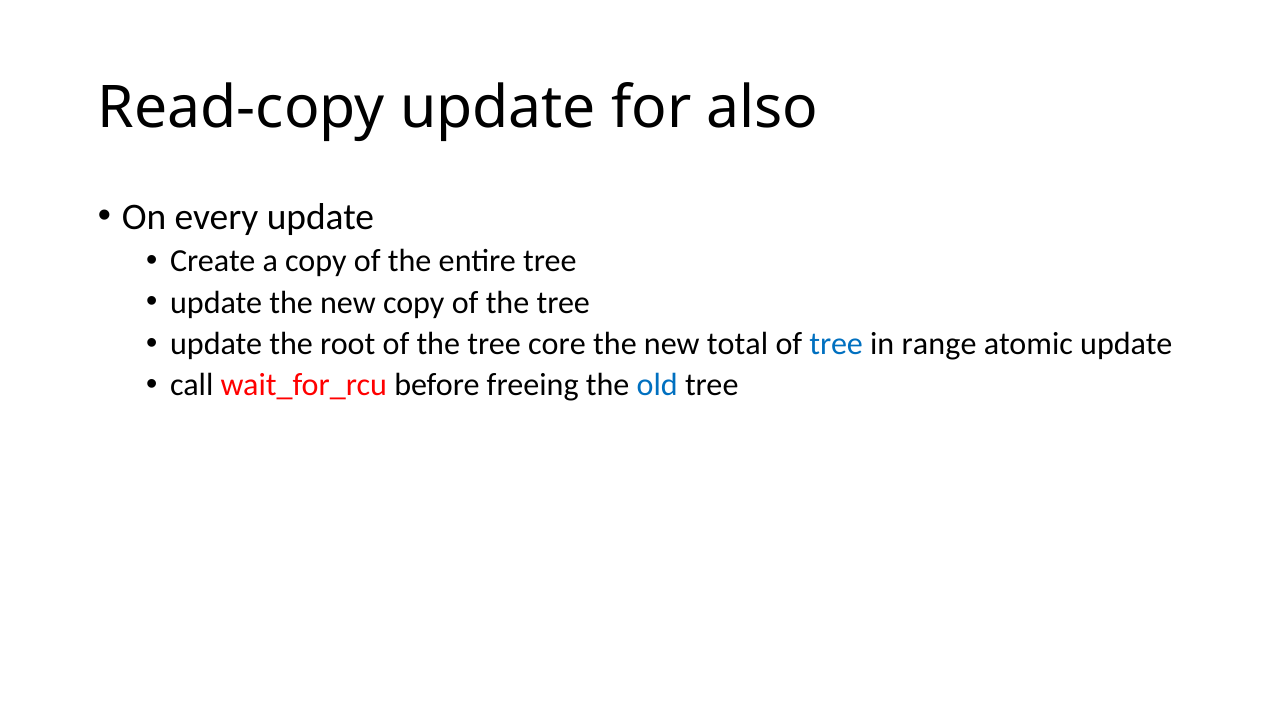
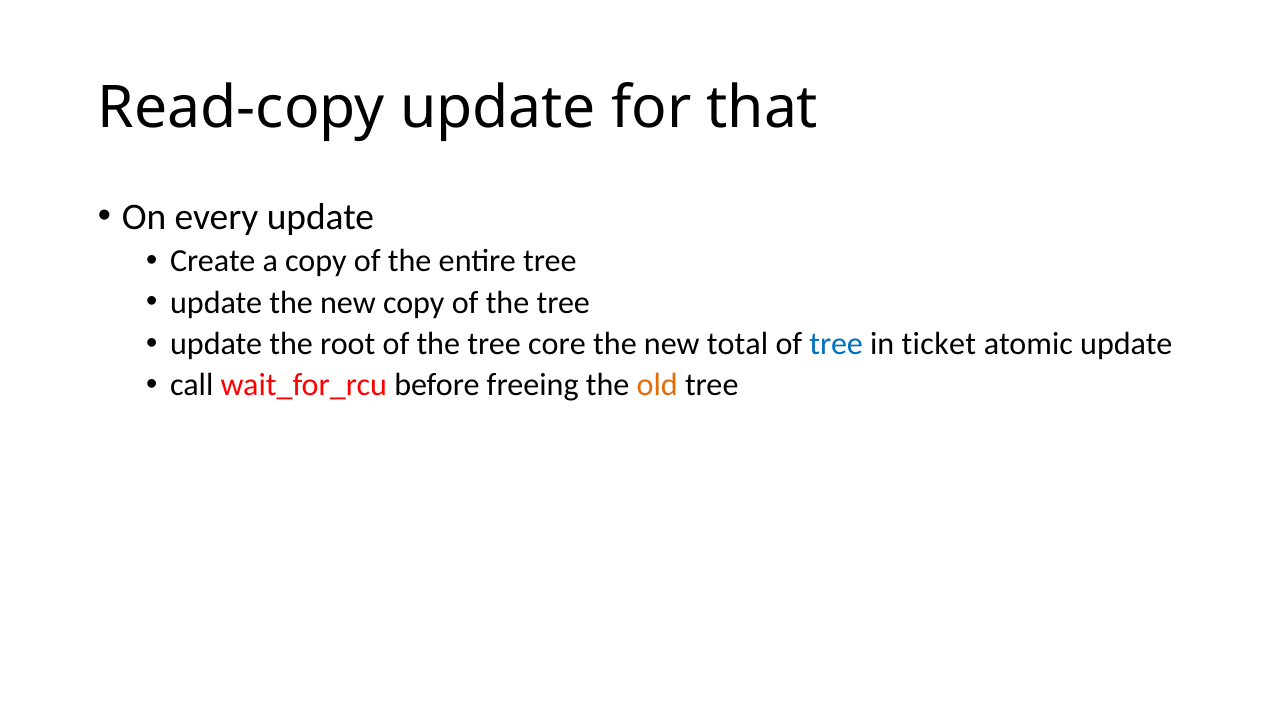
also: also -> that (762, 108)
range: range -> ticket (939, 344)
old colour: blue -> orange (657, 385)
